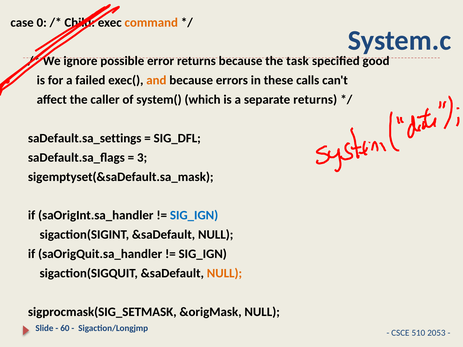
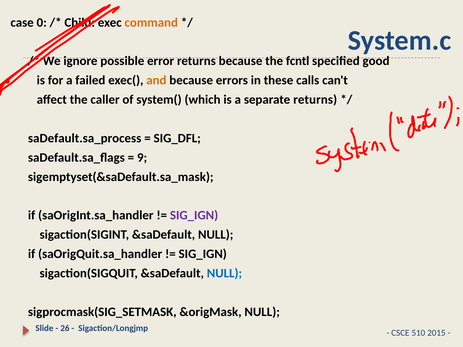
task: task -> fcntl (298, 61)
saDefault.sa_settings: saDefault.sa_settings -> saDefault.sa_process (85, 138)
3: 3 -> 9 (142, 158)
SIG_IGN colour: blue -> purple (194, 216)
NULL colour: orange -> blue (224, 273)
60: 60 -> 26 (65, 329)
2053: 2053 -> 2015 (436, 333)
